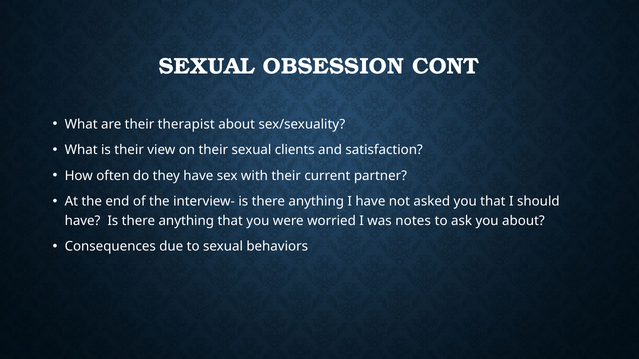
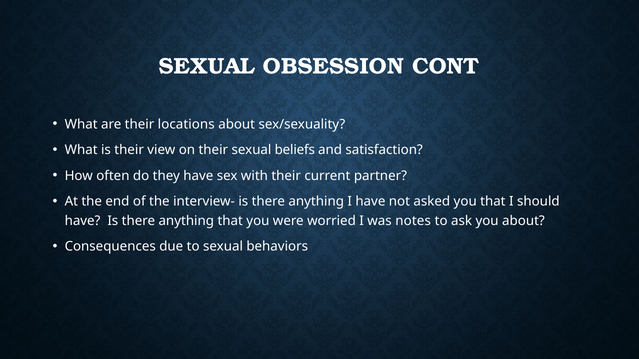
therapist: therapist -> locations (186, 124)
clients: clients -> beliefs (295, 150)
